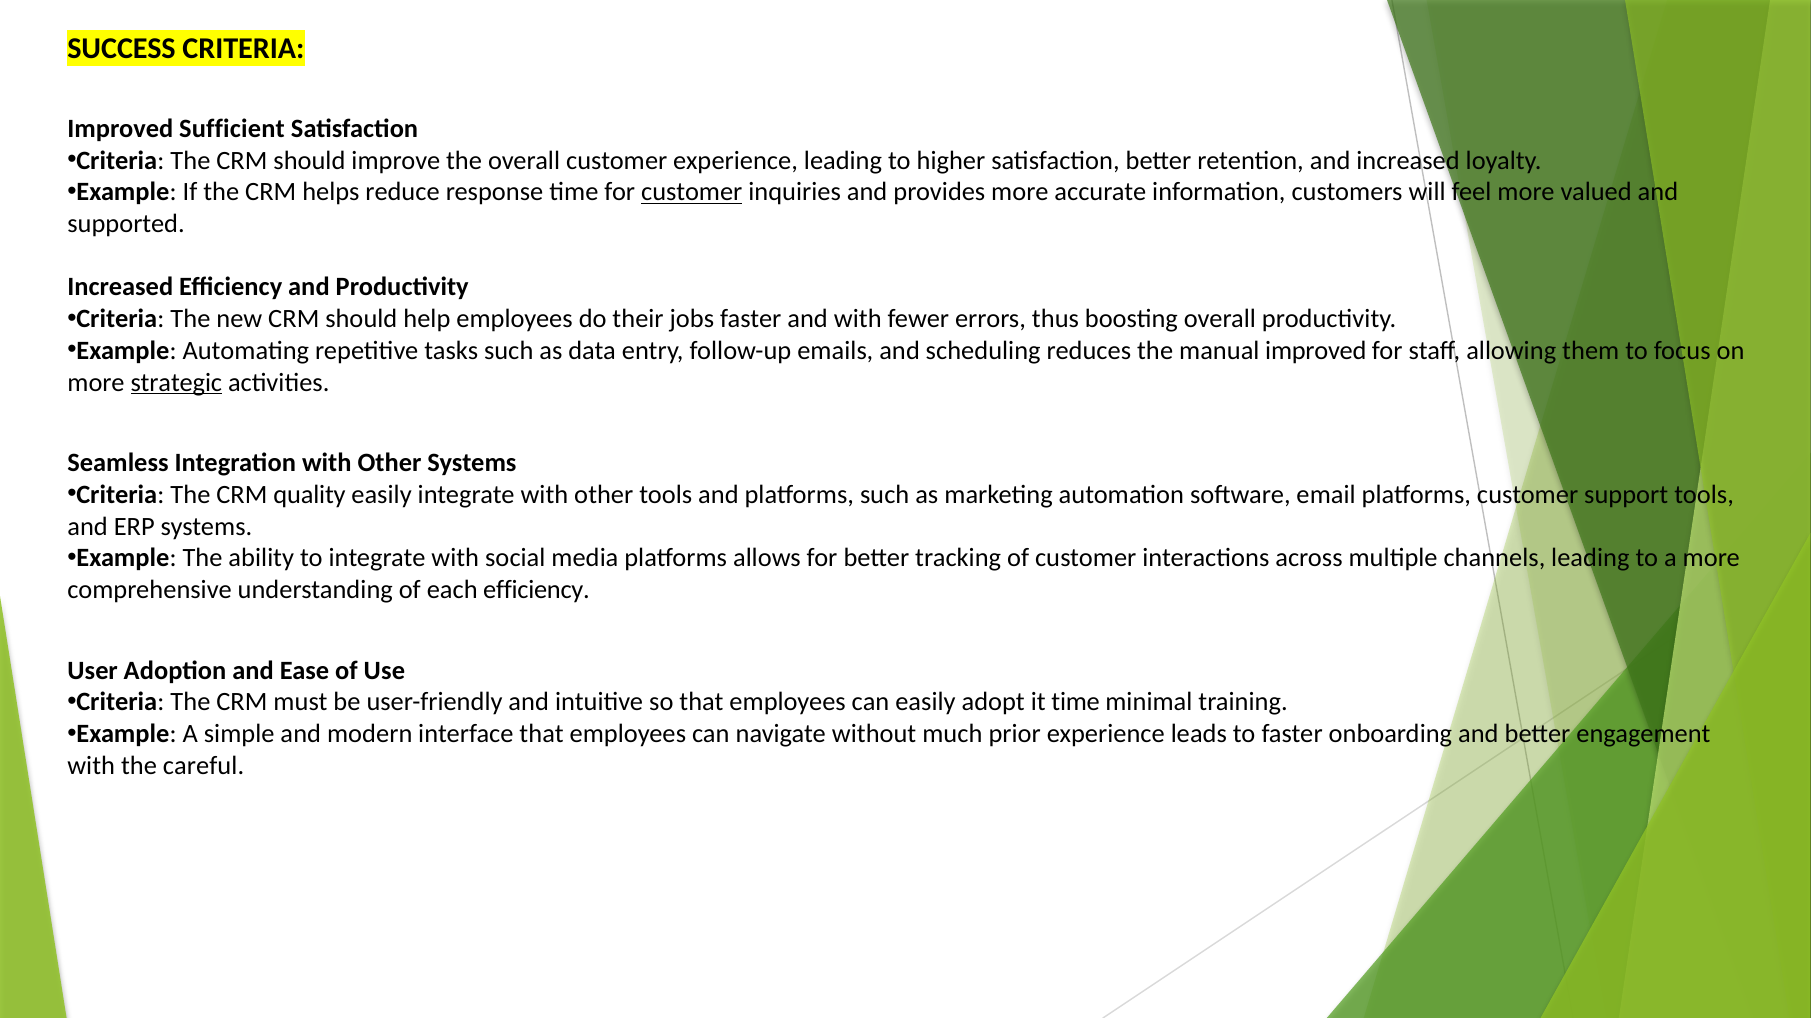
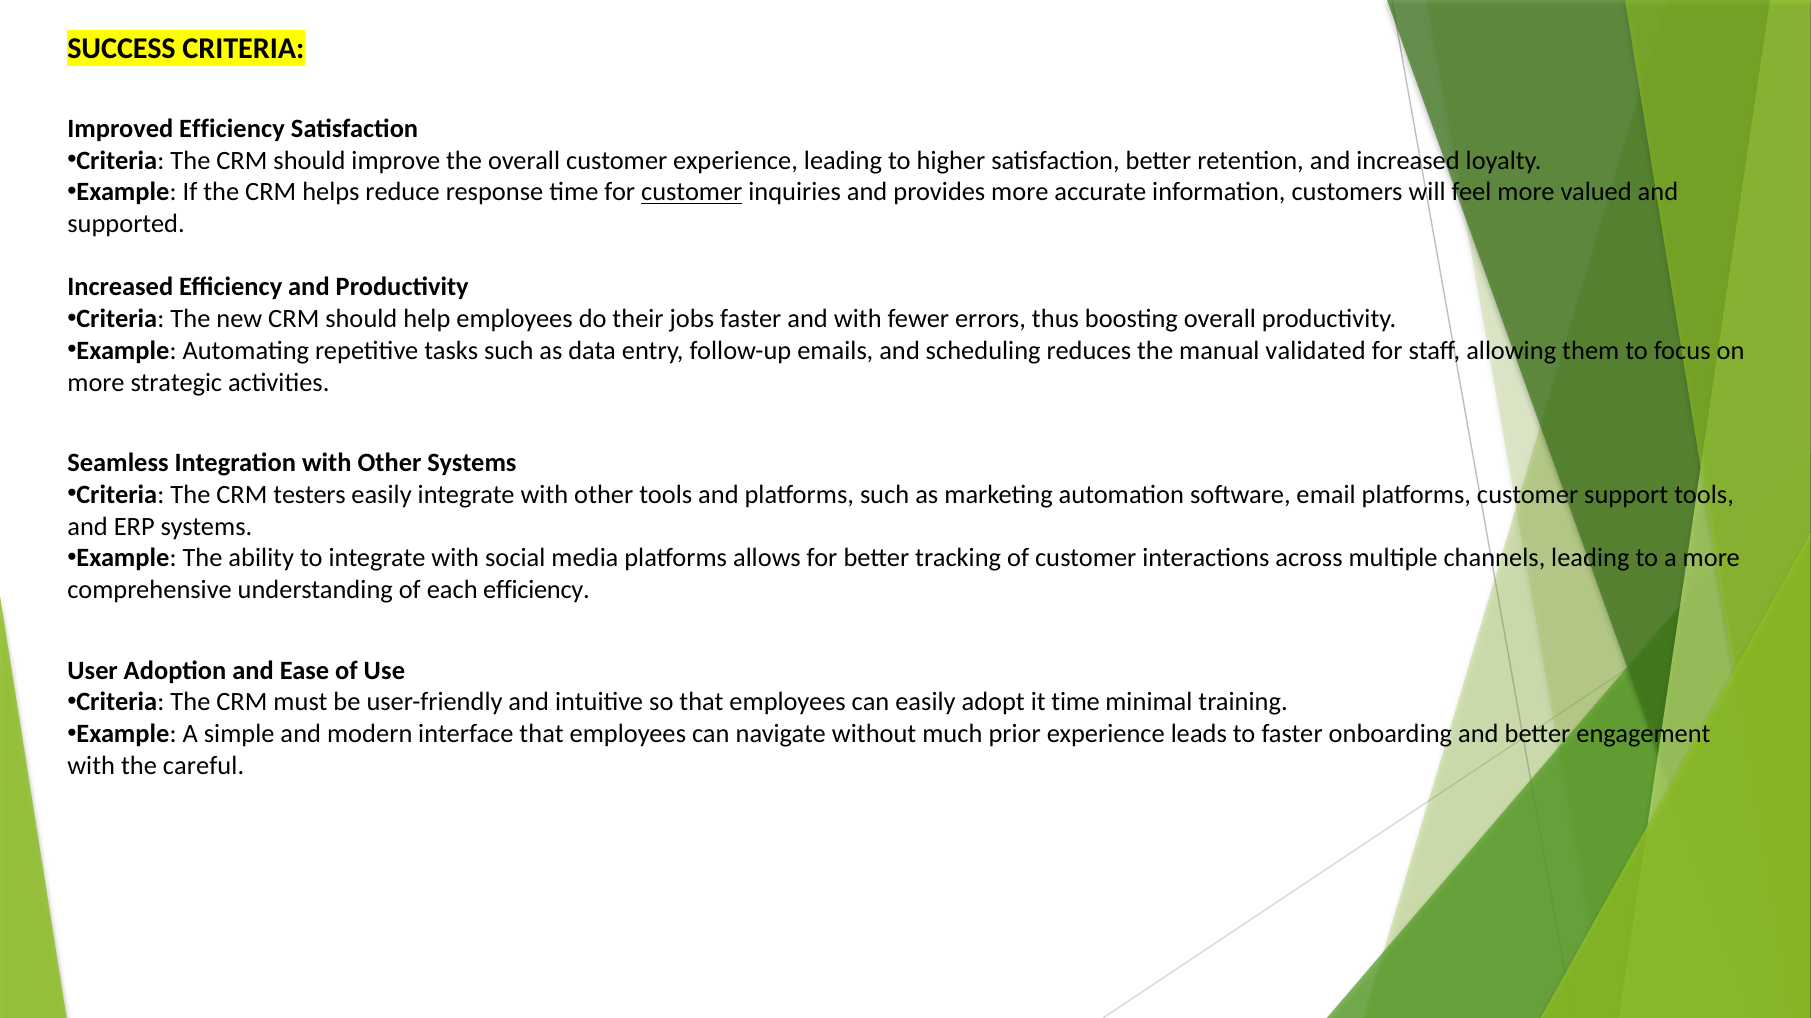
Improved Sufficient: Sufficient -> Efficiency (232, 129)
manual improved: improved -> validated (1316, 351)
strategic underline: present -> none (176, 383)
quality: quality -> testers (310, 495)
